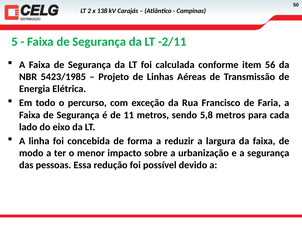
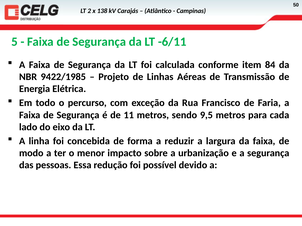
-2/11: -2/11 -> -6/11 (172, 42)
56: 56 -> 84 (270, 65)
5423/1985: 5423/1985 -> 9422/1985 (63, 77)
5,8: 5,8 -> 9,5 (206, 115)
